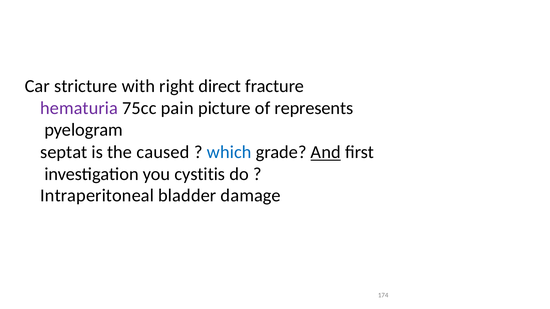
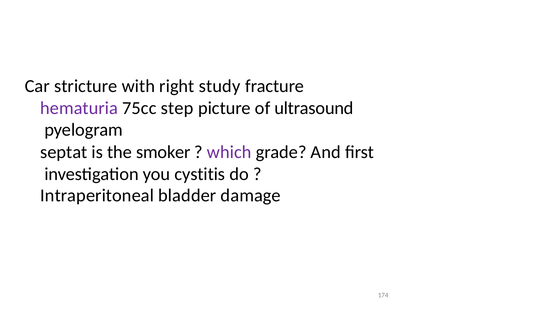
direct: direct -> study (220, 86)
pain: pain -> step (177, 108)
represents: represents -> ultrasound (314, 108)
caused: caused -> smoker (163, 152)
which colour: blue -> purple (229, 152)
And underline: present -> none (326, 152)
